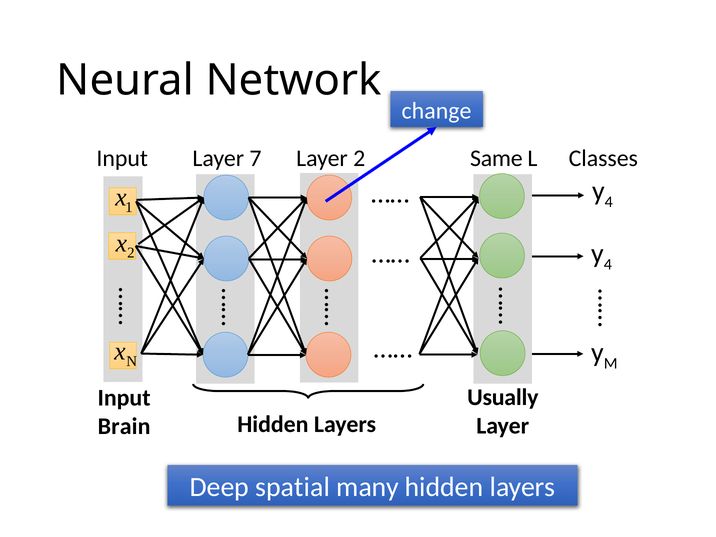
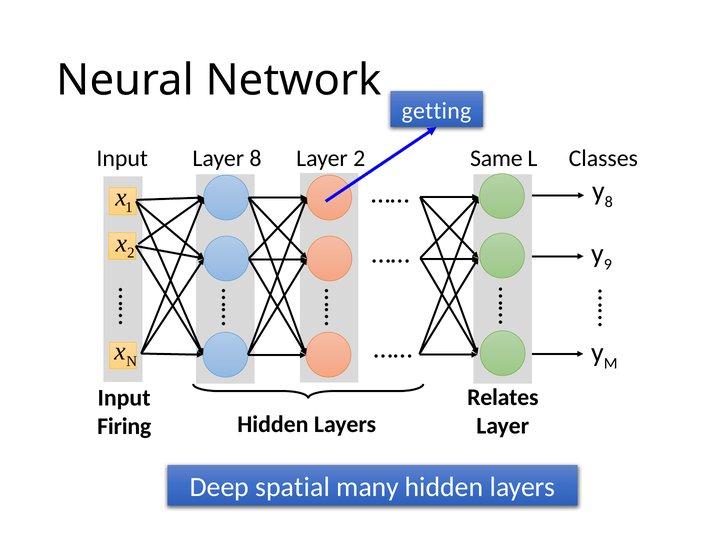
change: change -> getting (436, 111)
Layer 7: 7 -> 8 (256, 158)
4: 4 -> 8 (609, 202)
4: 4 -> 9 (608, 264)
Usually: Usually -> Relates (503, 397)
Brain: Brain -> Firing (124, 426)
